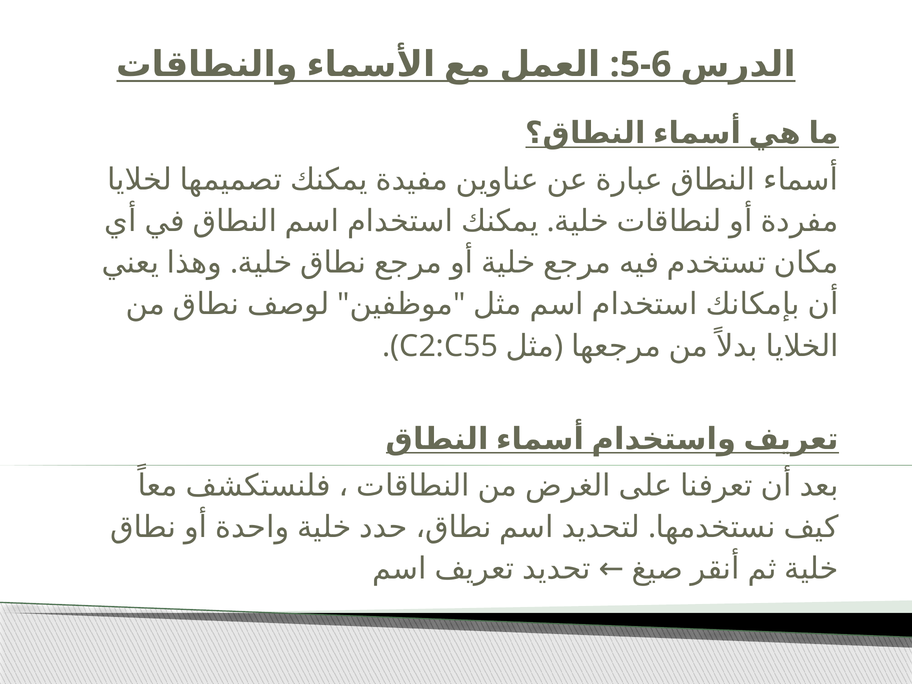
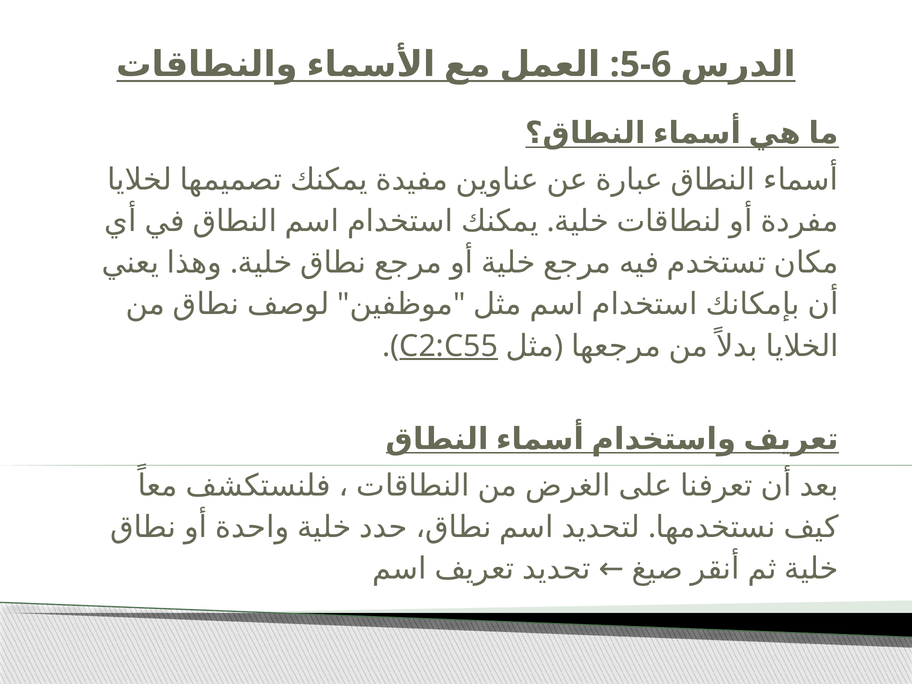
C2:C55 underline: none -> present (449, 346)
